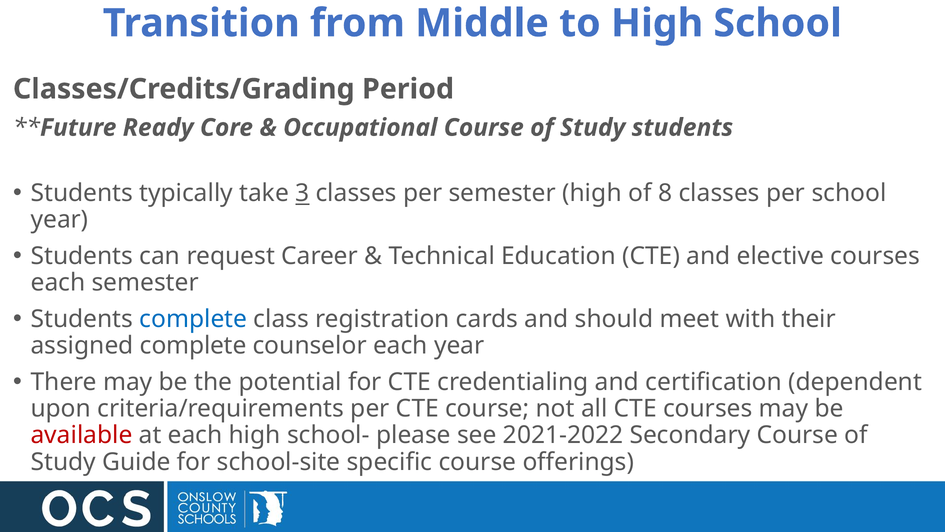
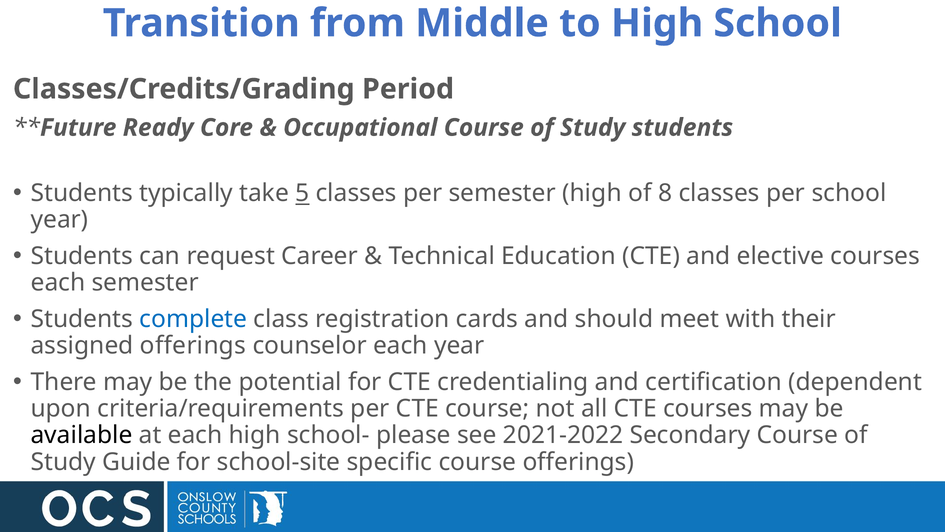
3: 3 -> 5 (302, 193)
assigned complete: complete -> offerings (193, 345)
available colour: red -> black (82, 435)
